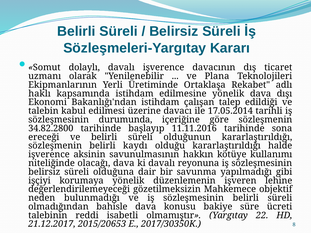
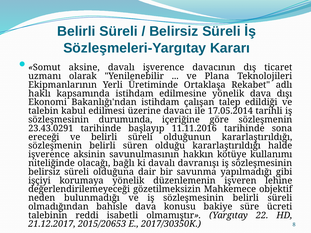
dolaylı: dolaylı -> aksine (84, 68)
34.82.2800: 34.82.2800 -> 23.43.0291 (51, 128)
kaydı: kaydı -> süren (135, 146)
olacağı dava: dava -> bağlı (124, 163)
reyonuna: reyonuna -> davranışı (198, 163)
